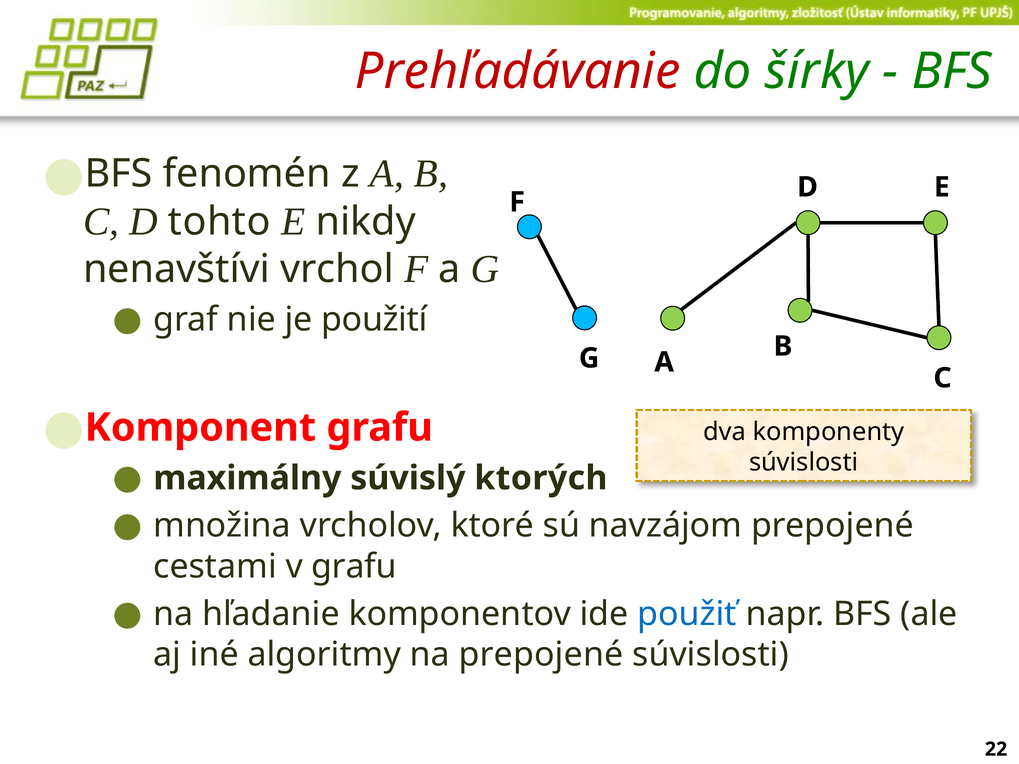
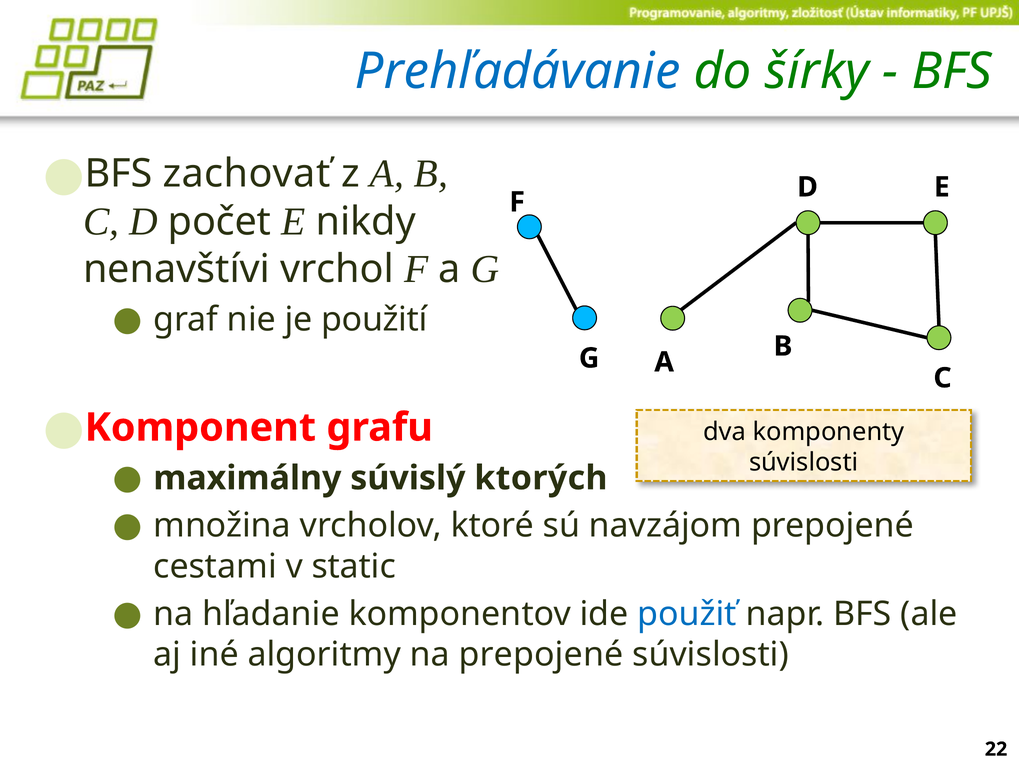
Prehľadávanie colour: red -> blue (518, 71)
fenomén: fenomén -> zachovať (247, 174)
tohto: tohto -> počet (220, 222)
v grafu: grafu -> static (354, 567)
